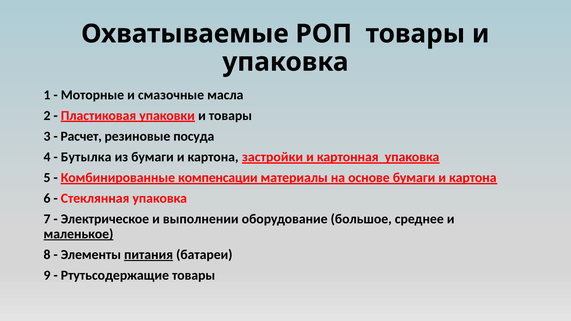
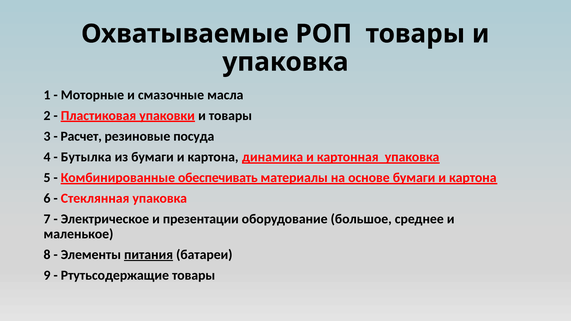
застройки: застройки -> динамика (273, 157)
компенсации: компенсации -> обеспечивать (218, 178)
выполнении: выполнении -> презентации (201, 219)
маленькое underline: present -> none (78, 234)
